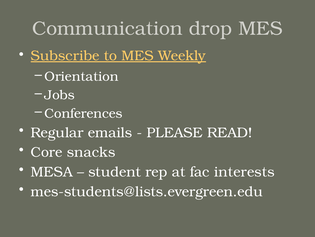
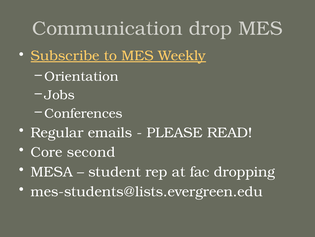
snacks: snacks -> second (91, 152)
interests: interests -> dropping (244, 171)
